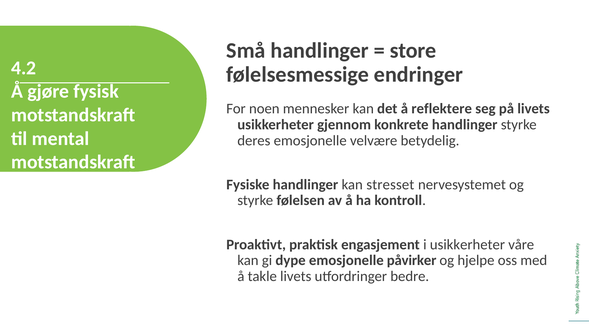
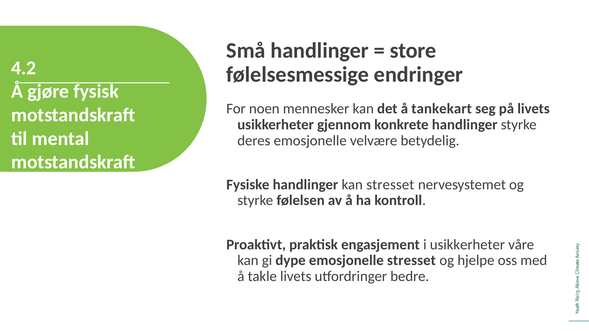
reflektere: reflektere -> tankekart (442, 109)
emosjonelle påvirker: påvirker -> stresset (411, 261)
